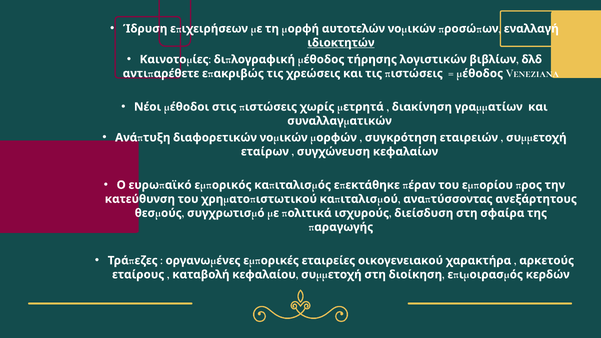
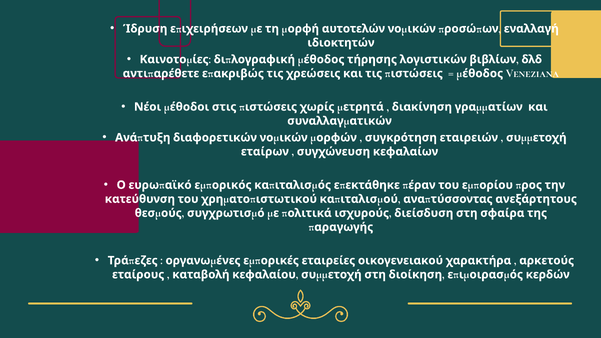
ιδιοκτητών underline: present -> none (341, 43)
